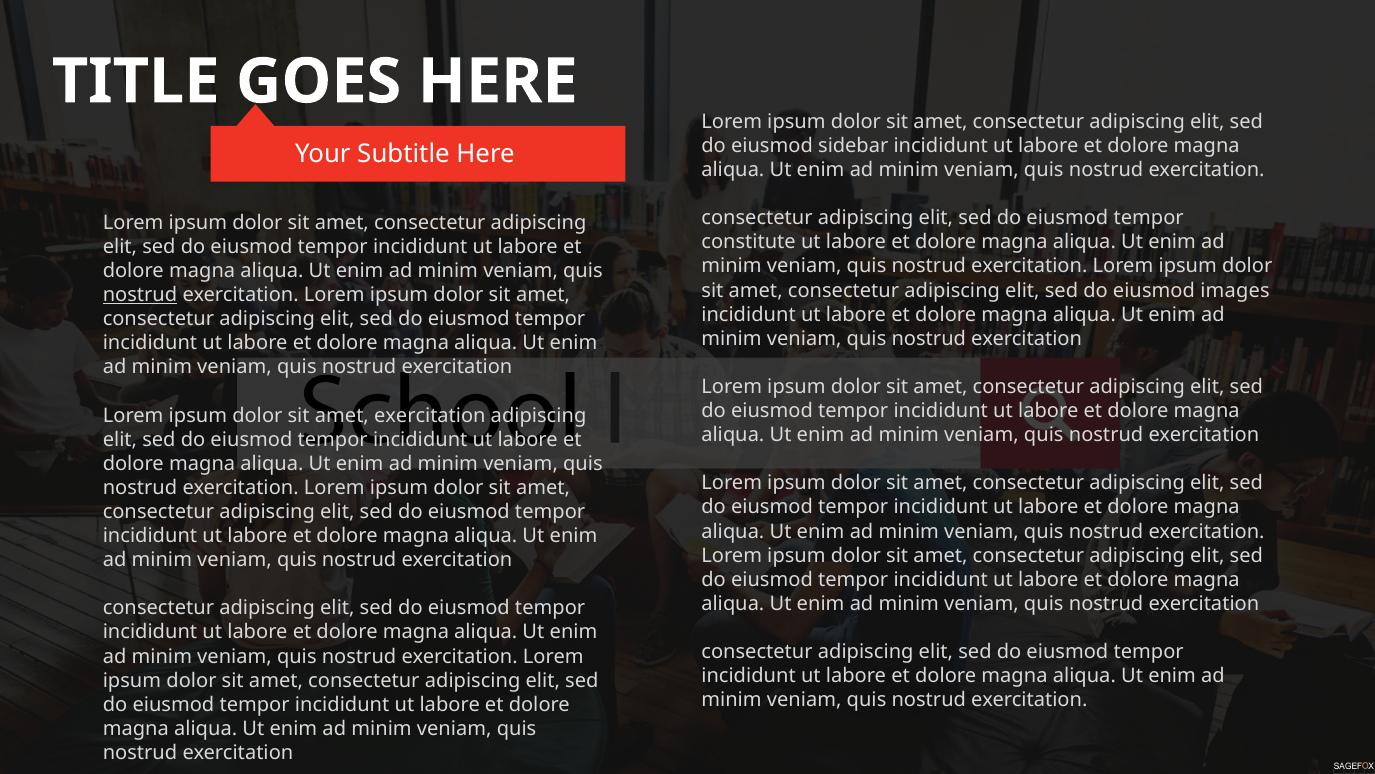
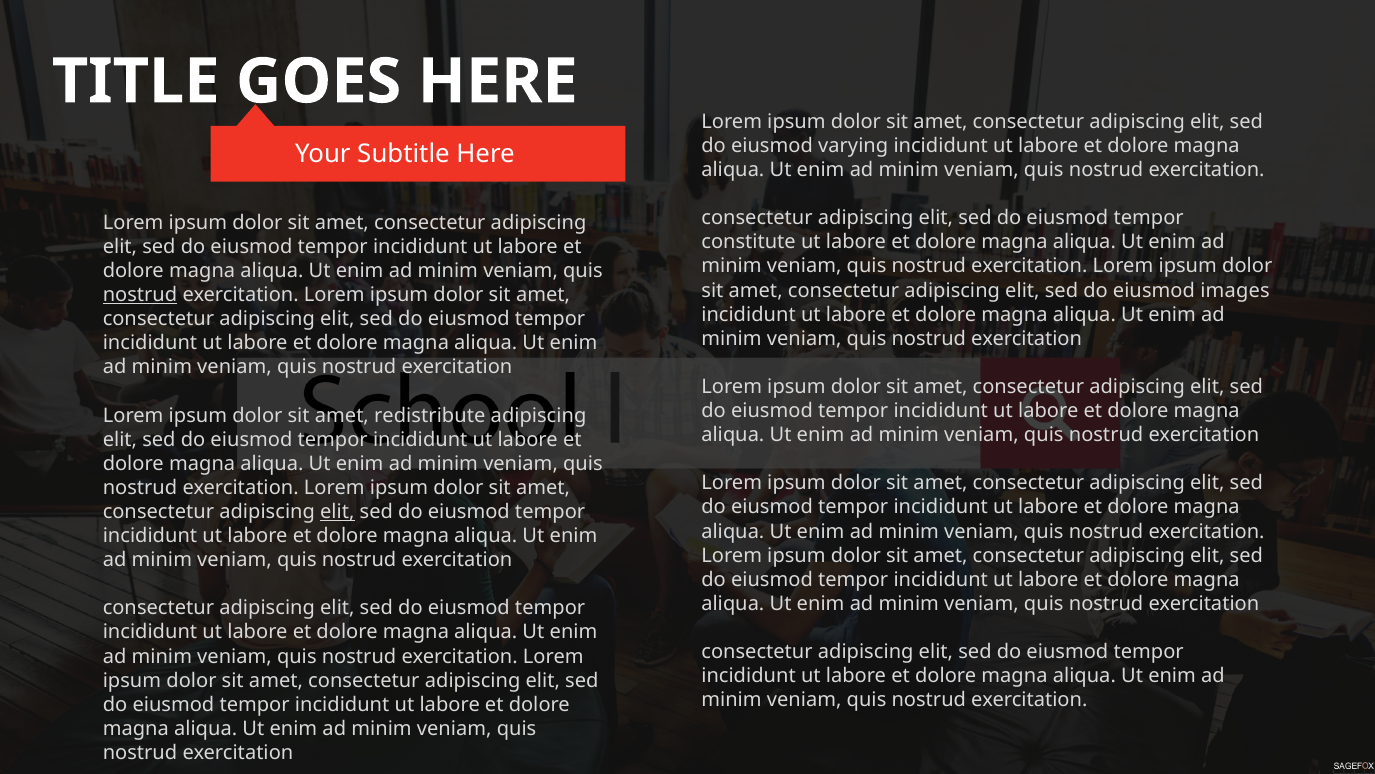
sidebar: sidebar -> varying (853, 146)
amet exercitation: exercitation -> redistribute (430, 415)
elit underline: none -> present (337, 512)
